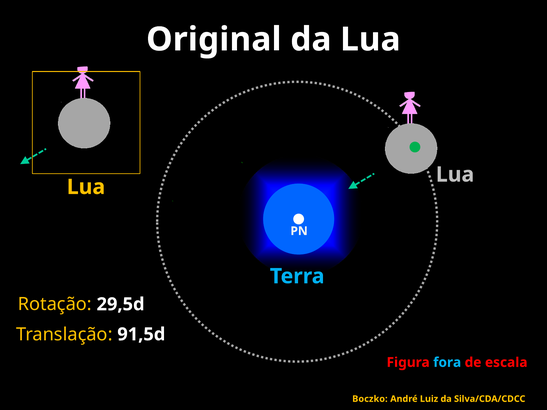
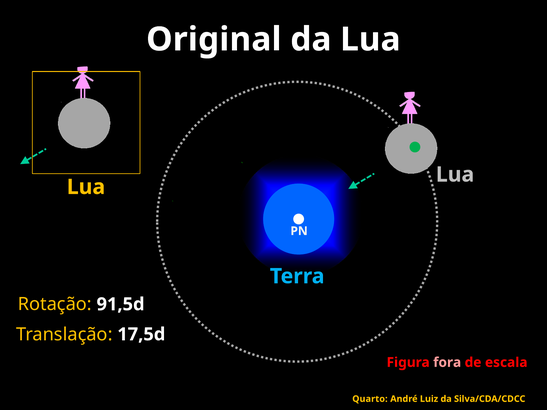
29,5d: 29,5d -> 91,5d (121, 304)
91,5d: 91,5d -> 17,5d (141, 335)
fora colour: light blue -> pink (447, 363)
Boczko: Boczko -> Quarto (370, 399)
